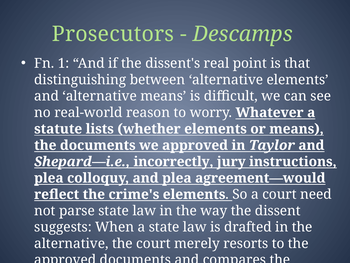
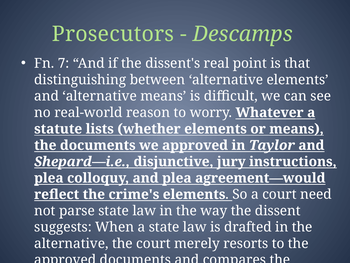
1: 1 -> 7 (64, 63)
incorrectly: incorrectly -> disjunctive (174, 161)
